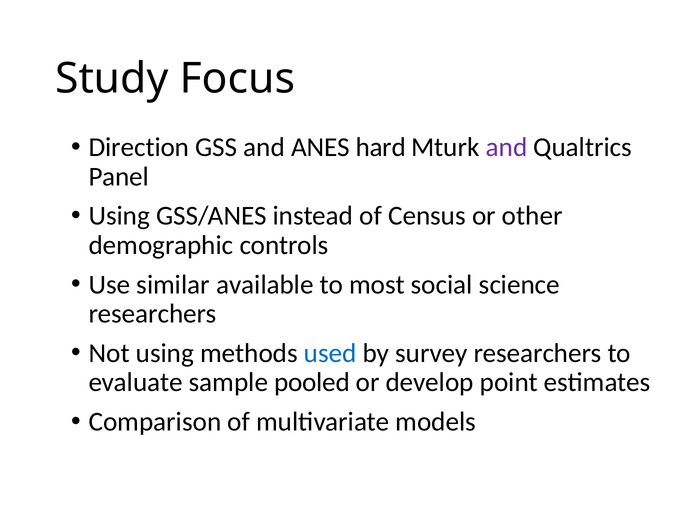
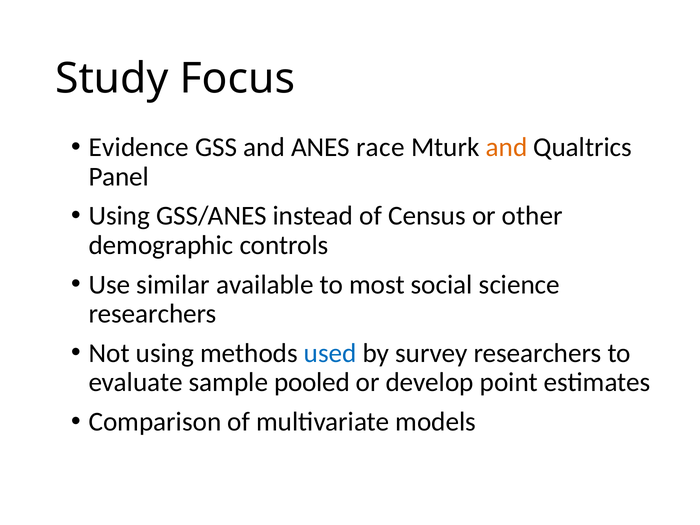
Direction: Direction -> Evidence (139, 147)
hard: hard -> race (380, 147)
and colour: purple -> orange (507, 147)
